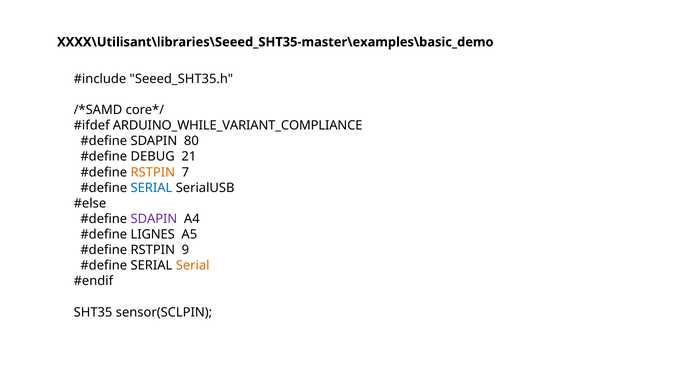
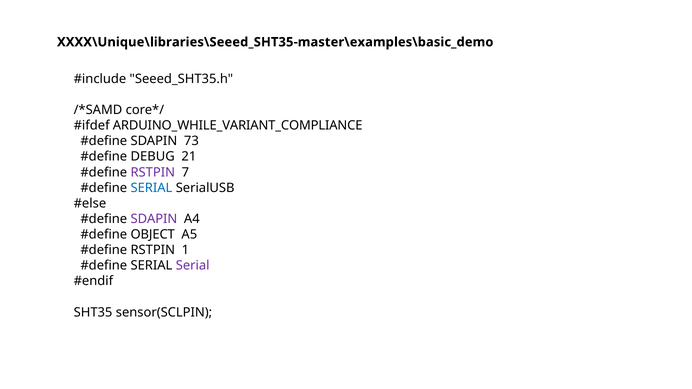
XXXX\Utilisant\libraries\Seeed_SHT35-master\examples\basic_demo: XXXX\Utilisant\libraries\Seeed_SHT35-master\examples\basic_demo -> XXXX\Unique\libraries\Seeed_SHT35-master\examples\basic_demo (275, 42)
80: 80 -> 73 (191, 141)
RSTPIN colour: orange -> purple (153, 172)
LIGNES: LIGNES -> OBJECT (153, 235)
9: 9 -> 1 (185, 250)
Serial colour: orange -> purple (193, 266)
